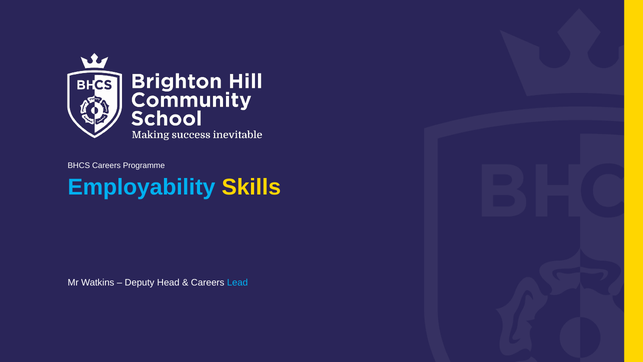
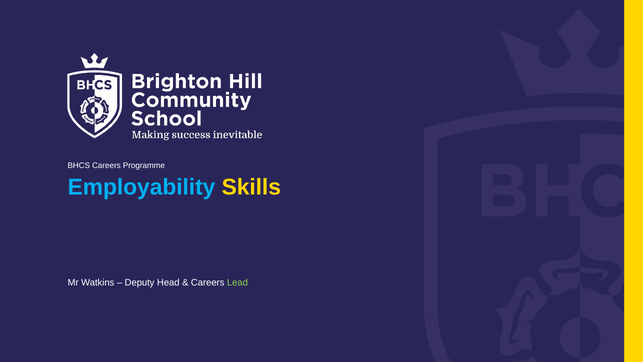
Lead colour: light blue -> light green (237, 283)
